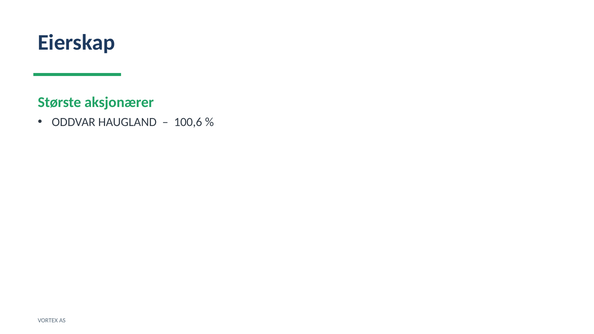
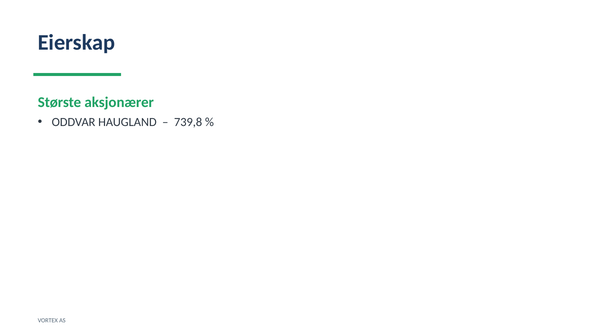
100,6: 100,6 -> 739,8 (188, 122)
